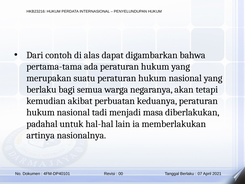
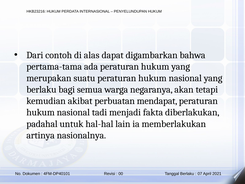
keduanya: keduanya -> mendapat (157, 101)
masa: masa -> fakta (153, 112)
